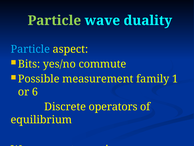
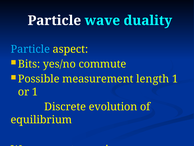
Particle colour: light green -> white (54, 20)
family: family -> length (153, 79)
or 6: 6 -> 1 (35, 92)
operators: operators -> evolution (113, 106)
